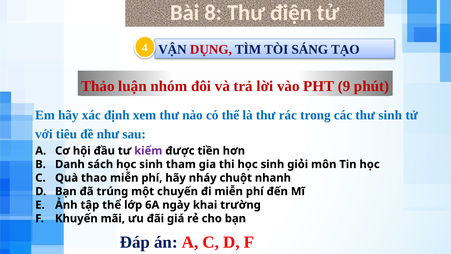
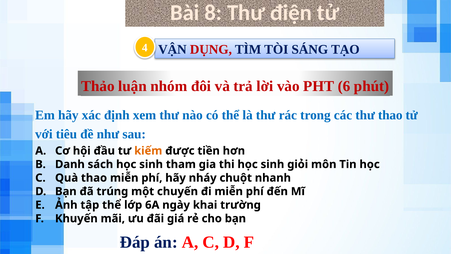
9: 9 -> 6 (344, 86)
thư sinh: sinh -> thao (390, 115)
kiếm colour: purple -> orange (148, 151)
